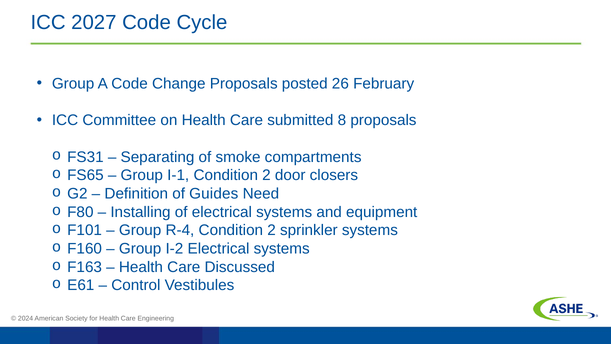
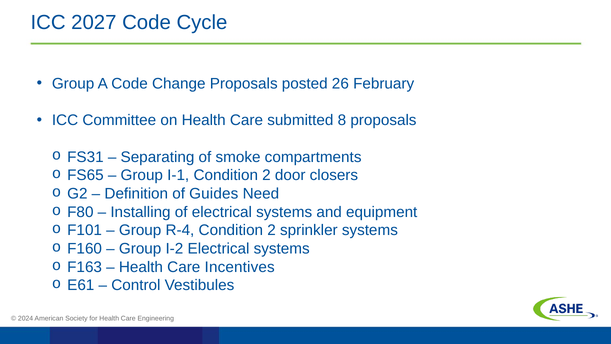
Discussed: Discussed -> Incentives (240, 267)
